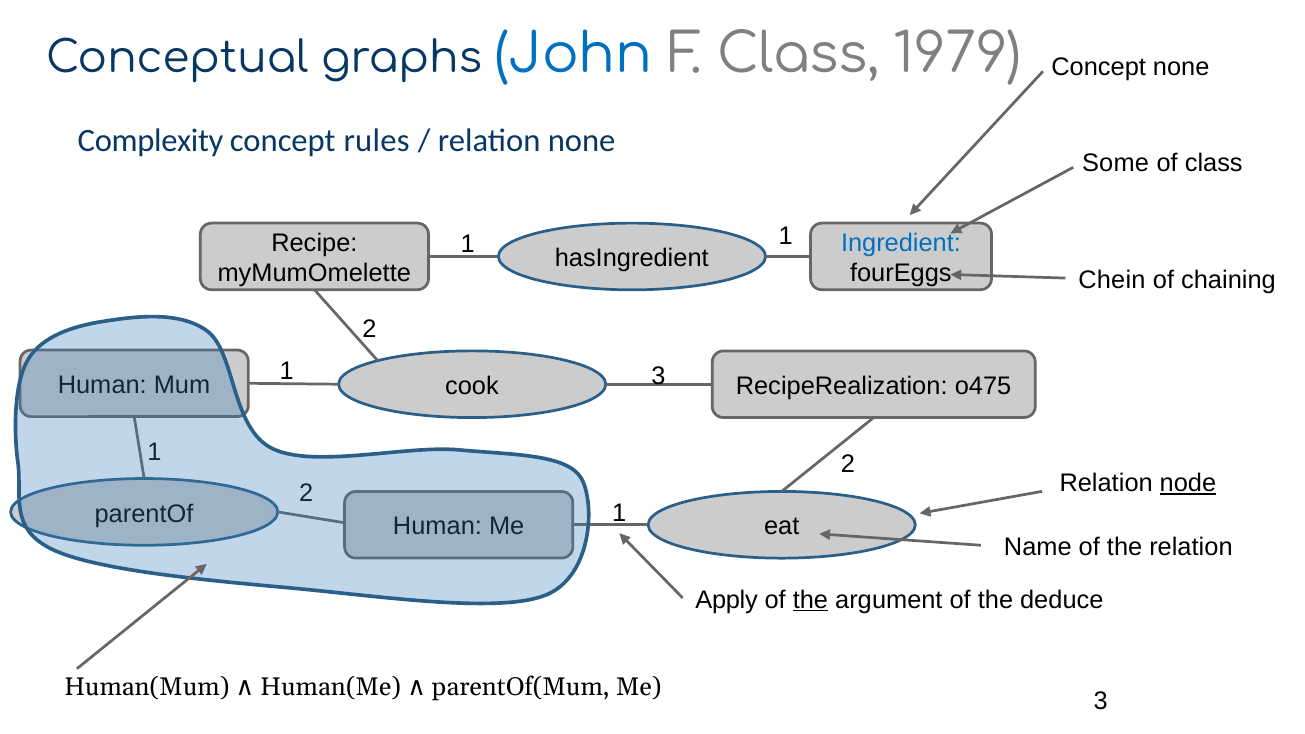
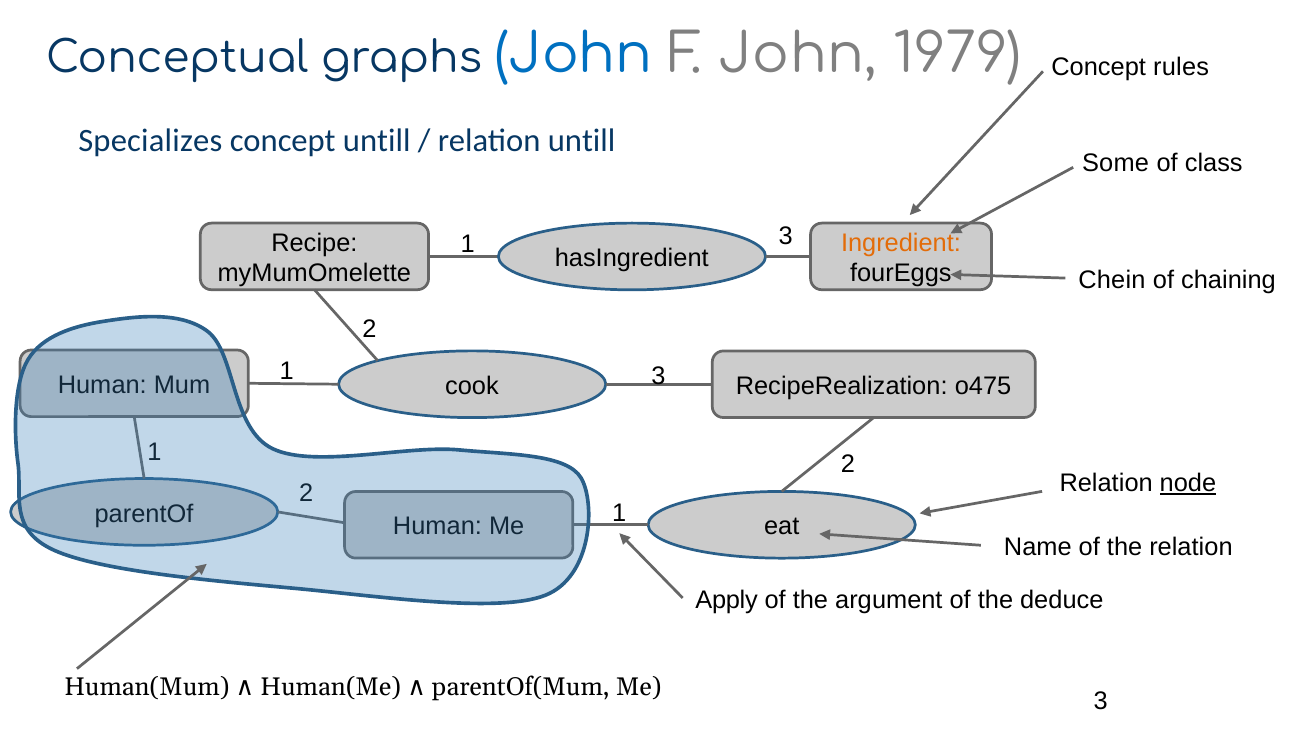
F Class: Class -> John (798, 54)
Concept none: none -> rules (1181, 67)
Complexity: Complexity -> Specializes (150, 140)
concept rules: rules -> untill (377, 140)
relation none: none -> untill (582, 140)
Ingredient colour: blue -> orange (901, 243)
1 1: 1 -> 3 (786, 236)
the underline: present -> none (810, 600)
